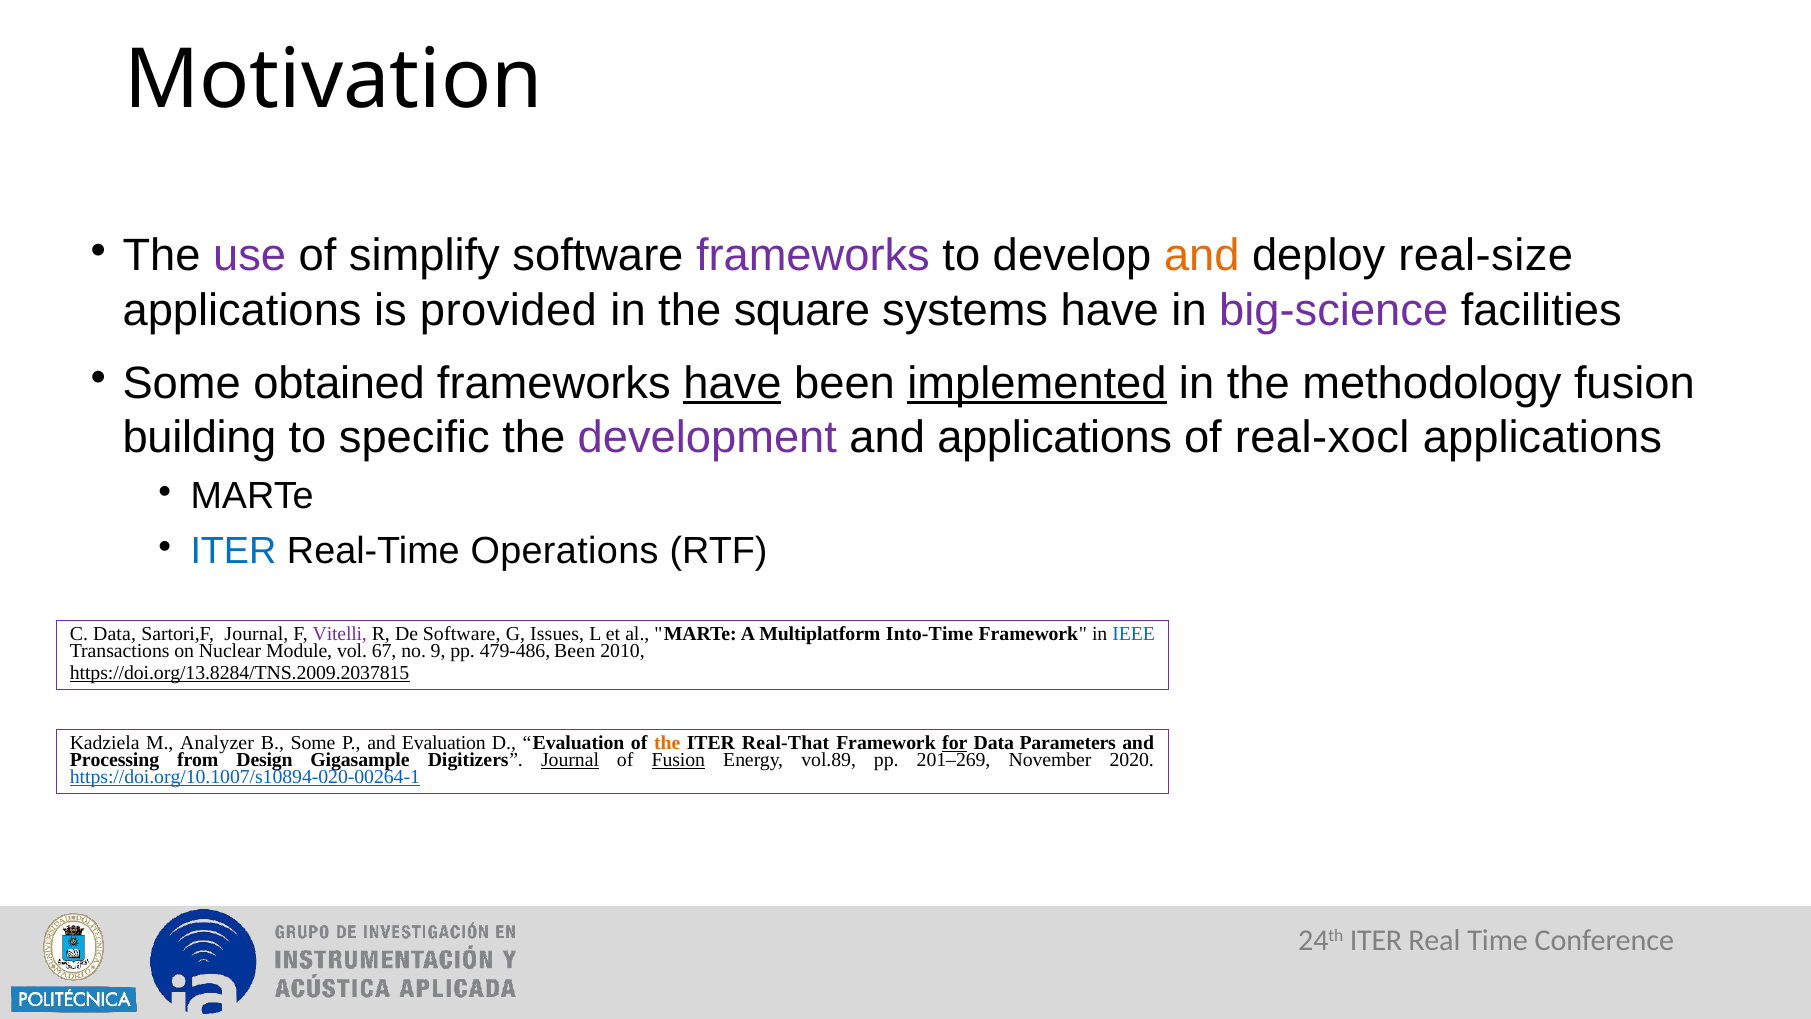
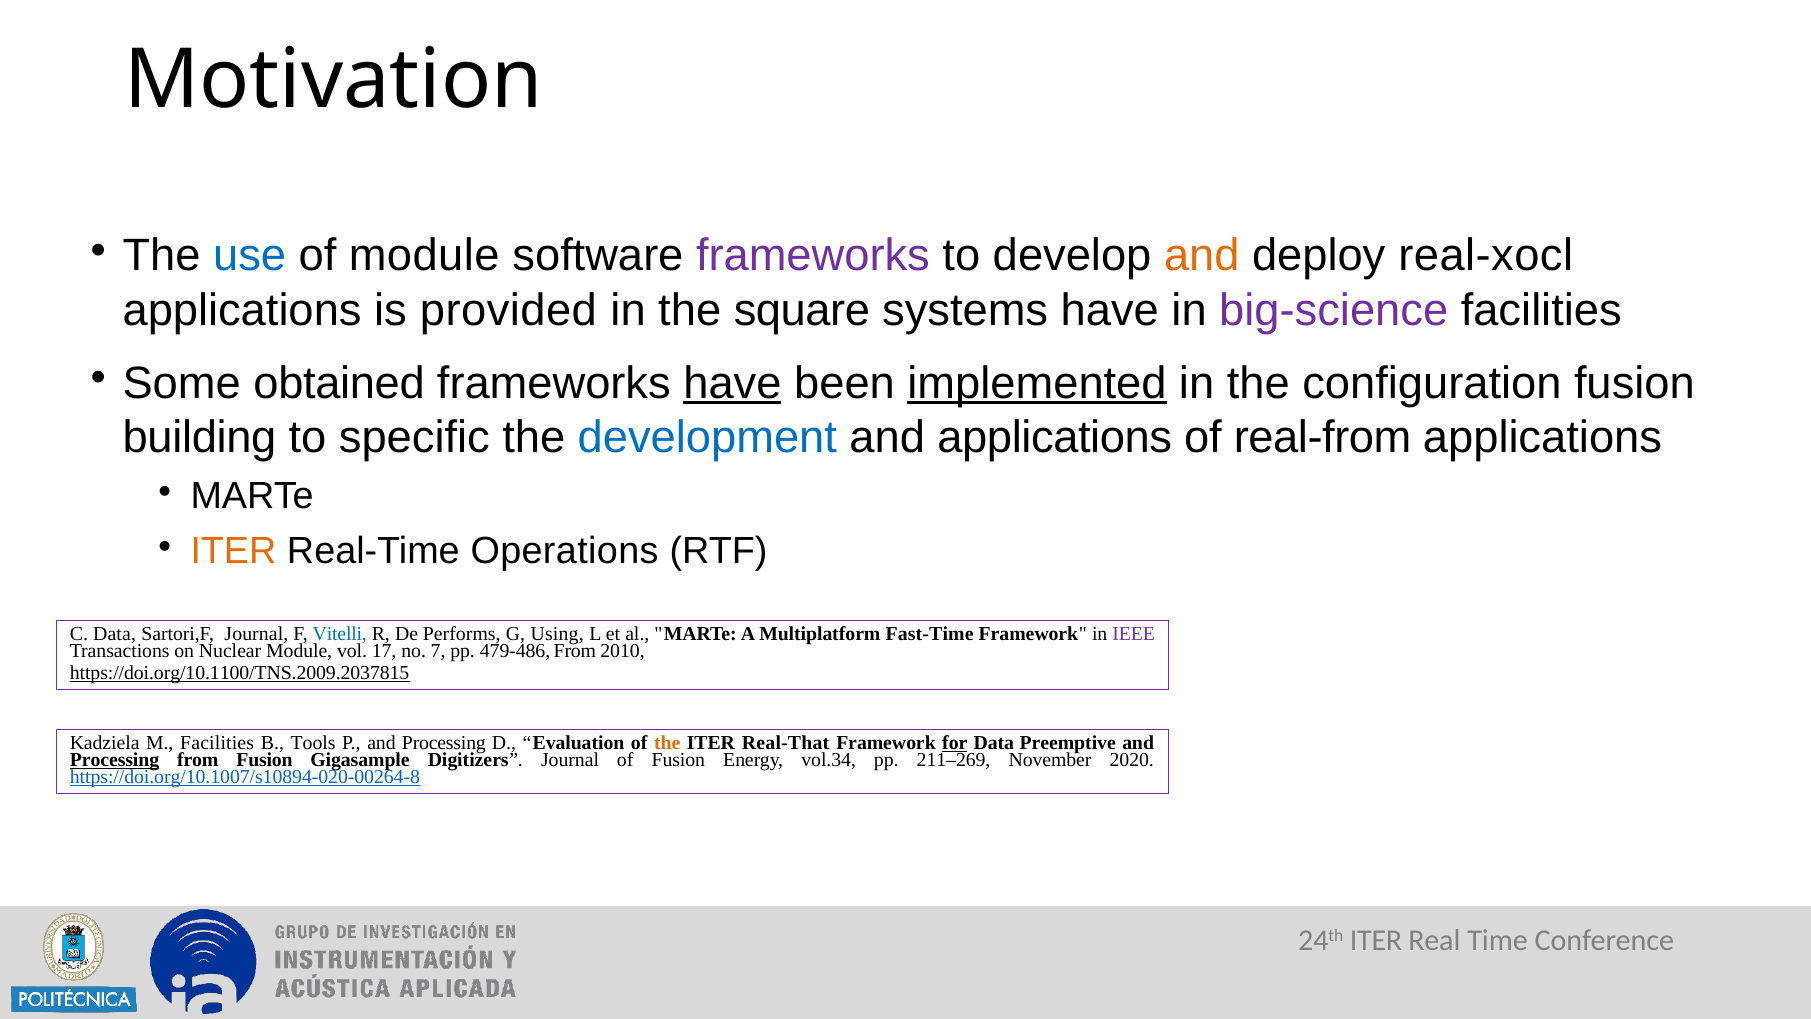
use colour: purple -> blue (250, 256)
of simplify: simplify -> module (424, 256)
real-size: real-size -> real-xocl (1486, 256)
methodology: methodology -> configuration (1432, 383)
development colour: purple -> blue (707, 438)
real-xocl: real-xocl -> real-from (1323, 438)
ITER colour: blue -> orange (233, 551)
Vitelli colour: purple -> blue (340, 634)
De Software: Software -> Performs (462, 634)
Issues: Issues -> Using (557, 634)
Into-Time: Into-Time -> Fast-Time (930, 634)
IEEE colour: blue -> purple (1134, 634)
67: 67 -> 17 (384, 651)
9: 9 -> 7 (438, 651)
479-486 Been: Been -> From (575, 651)
https://doi.org/13.8284/TNS.2009.2037815: https://doi.org/13.8284/TNS.2009.2037815 -> https://doi.org/10.1100/TNS.2009.2037815 (240, 673)
M Analyzer: Analyzer -> Facilities (217, 743)
B Some: Some -> Tools (313, 743)
P and Evaluation: Evaluation -> Processing (444, 743)
Parameters: Parameters -> Preemptive (1068, 743)
Processing underline: none -> present (115, 760)
from Design: Design -> Fusion (264, 760)
Journal underline: present -> none (570, 760)
Fusion underline: present -> none (678, 760)
vol.89: vol.89 -> vol.34 (829, 760)
201–269: 201–269 -> 211–269 (954, 760)
https://doi.org/10.1007/s10894-020-00264-1: https://doi.org/10.1007/s10894-020-00264-1 -> https://doi.org/10.1007/s10894-020-00264-8 (245, 777)
